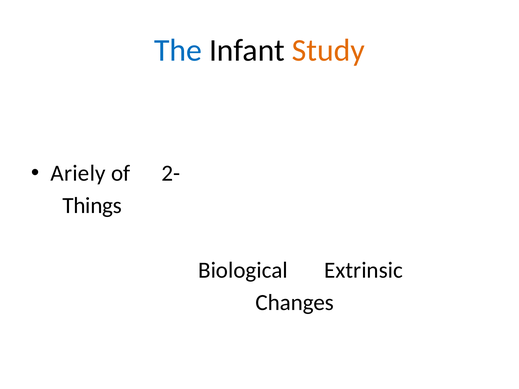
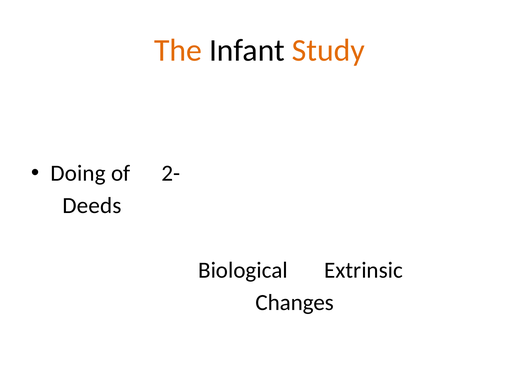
The colour: blue -> orange (178, 50)
Ariely: Ariely -> Doing (78, 173)
Things: Things -> Deeds (92, 206)
